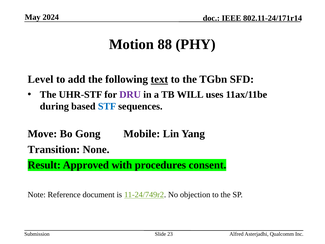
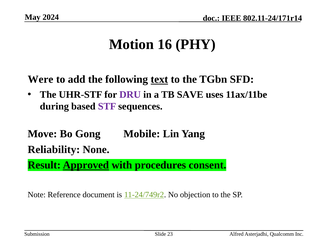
88: 88 -> 16 (165, 44)
Level: Level -> Were (41, 79)
WILL: WILL -> SAVE (190, 94)
STF colour: blue -> purple (107, 106)
Transition: Transition -> Reliability (54, 149)
Approved underline: none -> present (86, 165)
